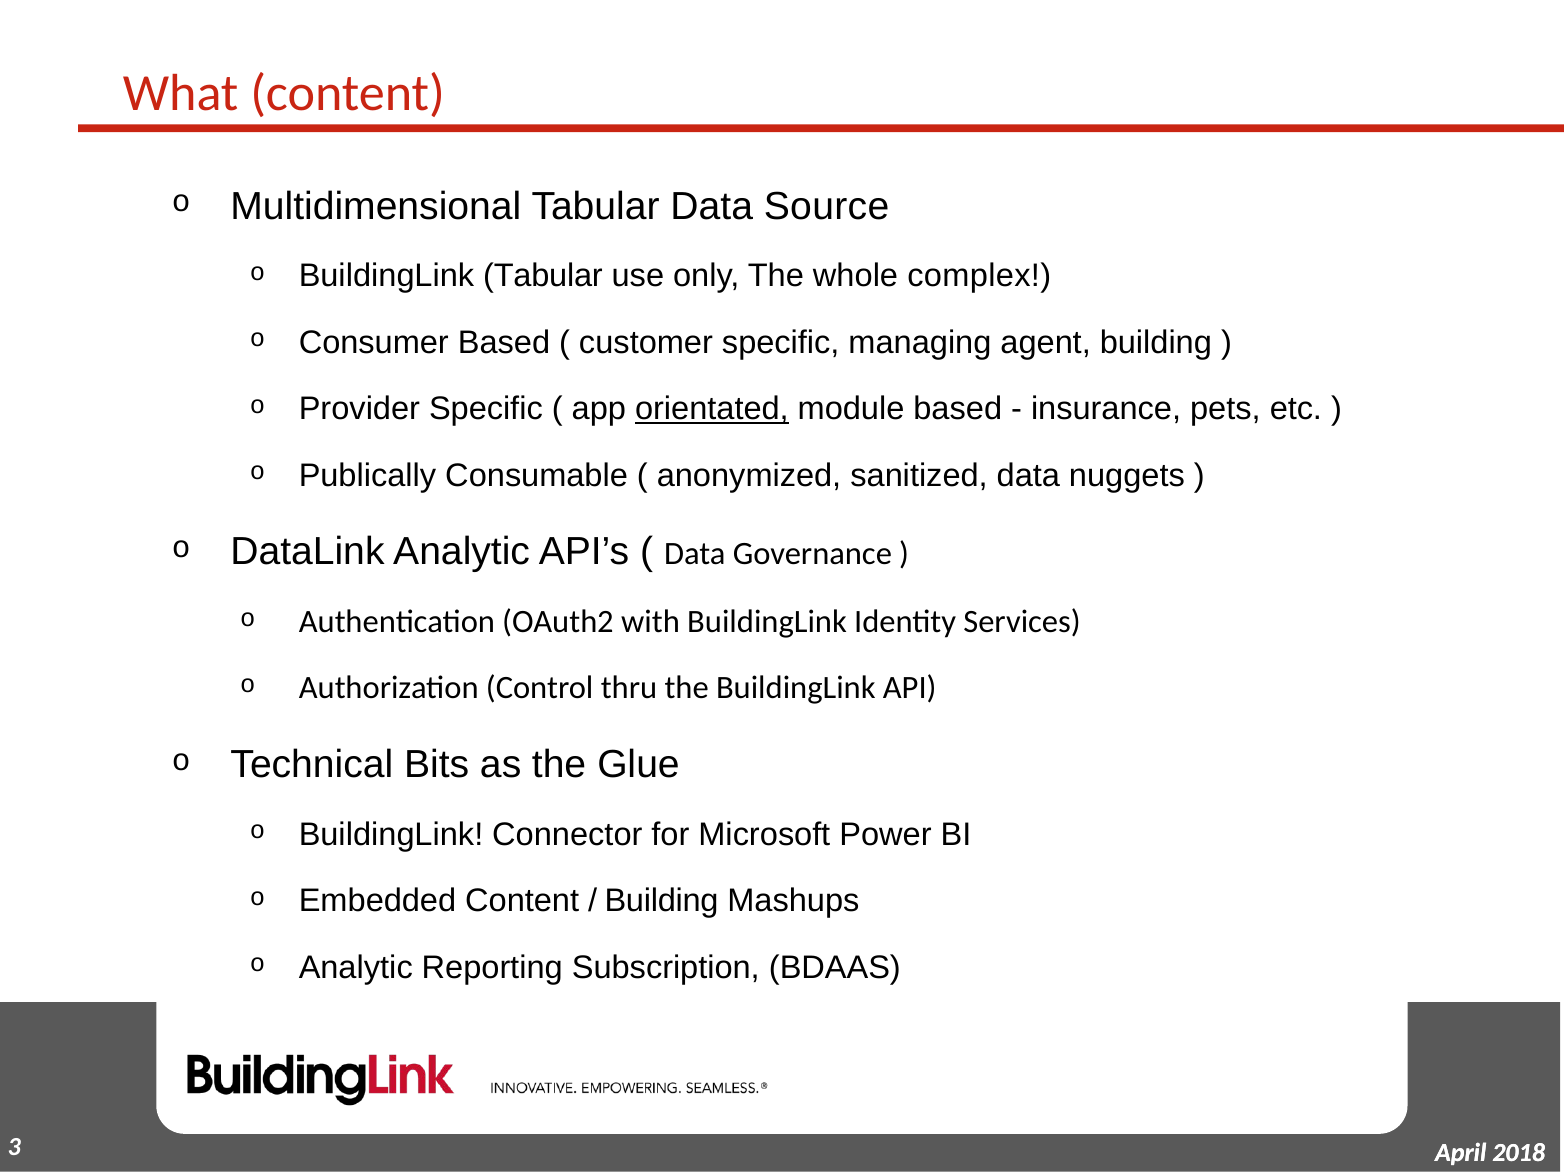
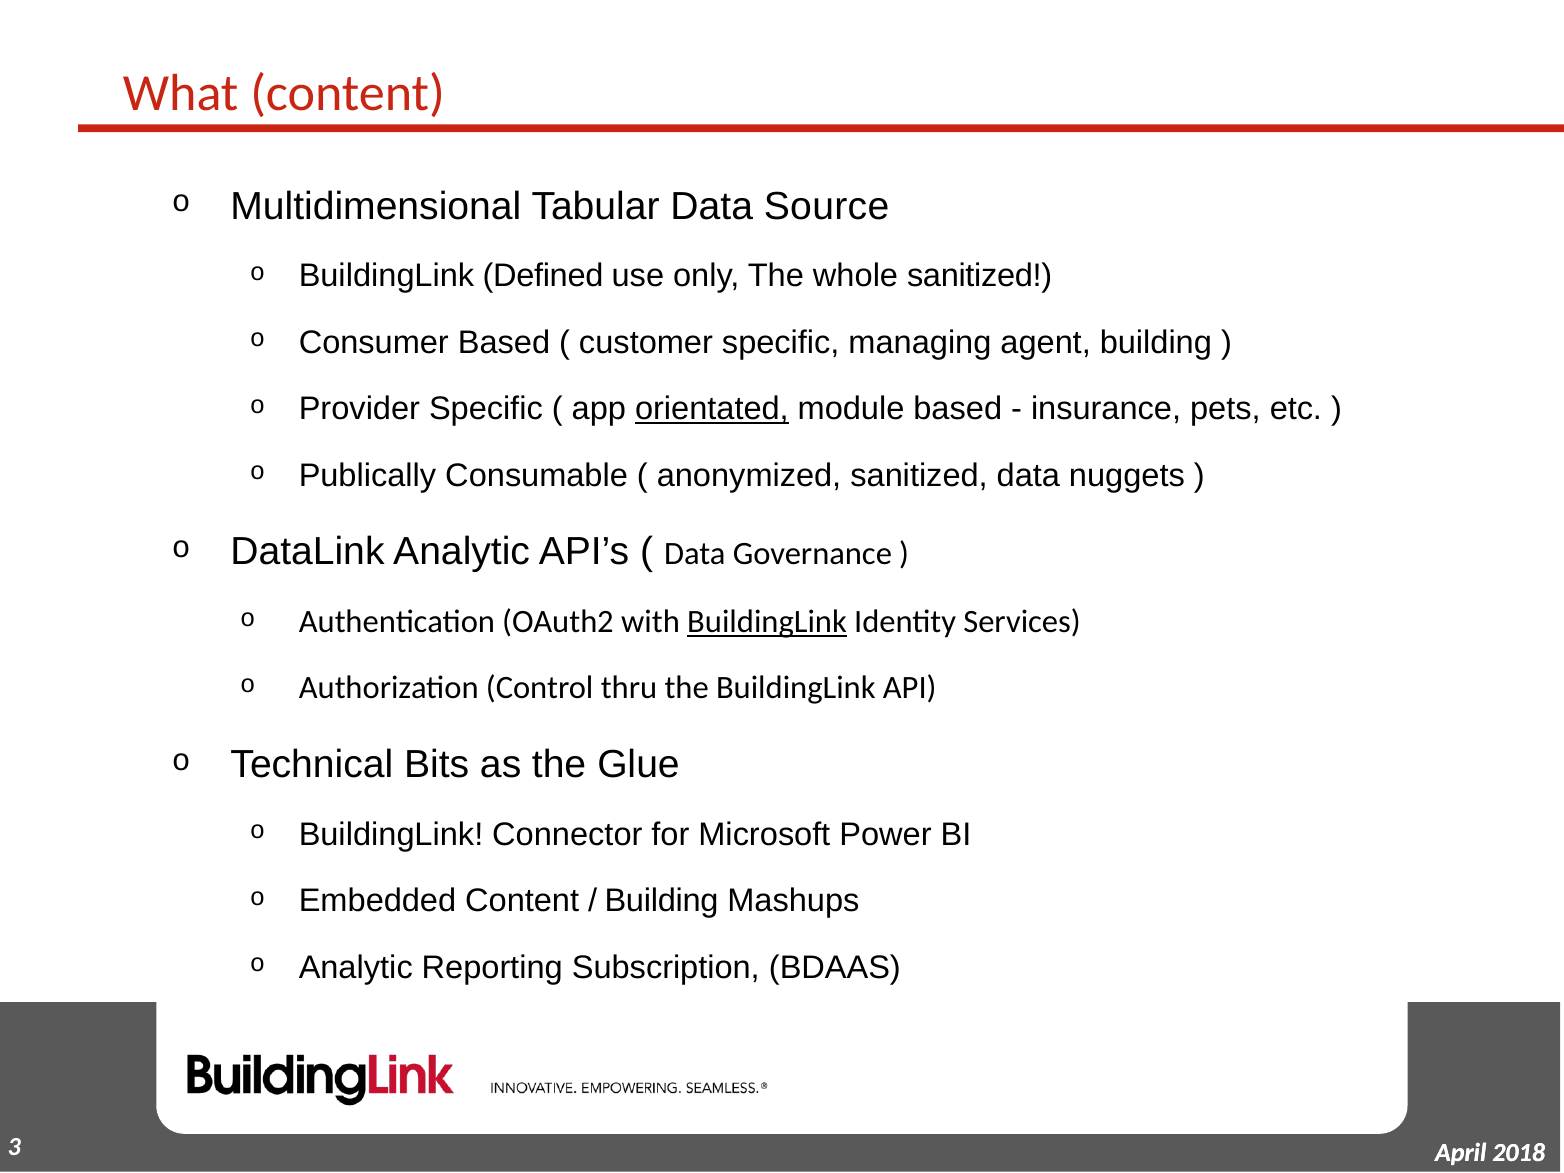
BuildingLink Tabular: Tabular -> Defined (543, 276)
whole complex: complex -> sanitized (980, 276)
BuildingLink underline: none -> present (767, 622)
